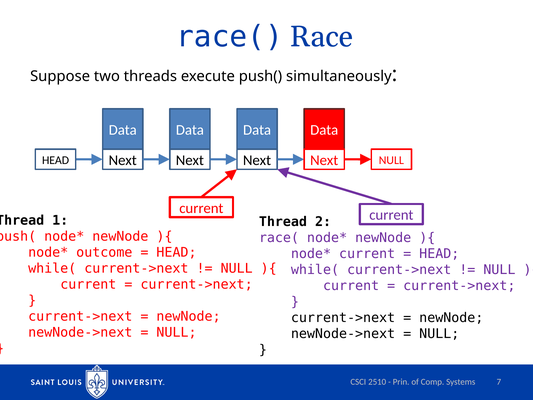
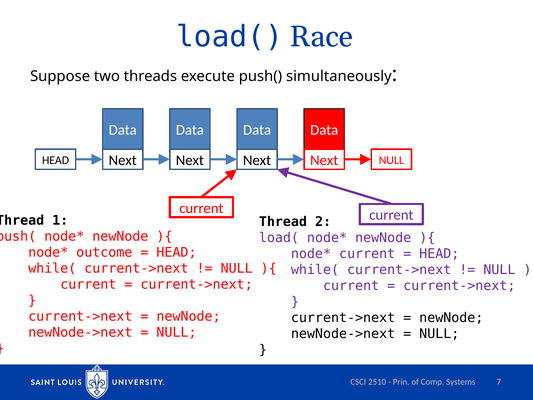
race(: race( -> load( (229, 37)
race(: race( -> load( (279, 238)
